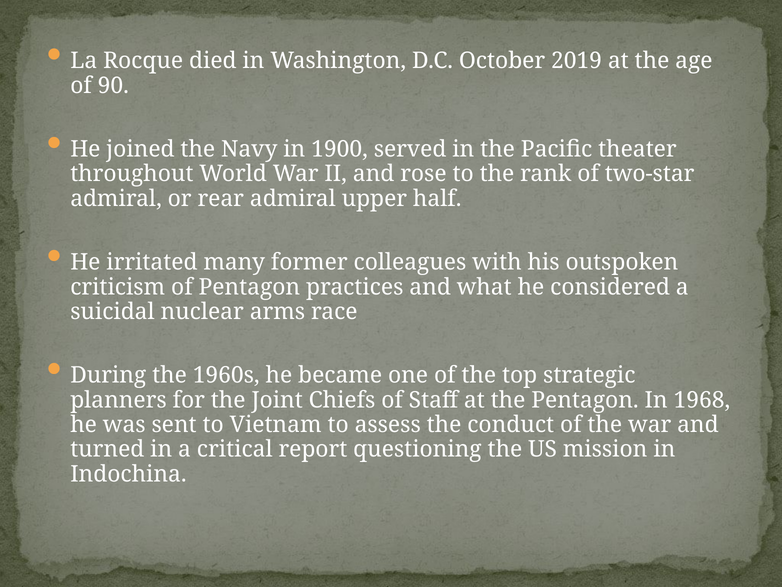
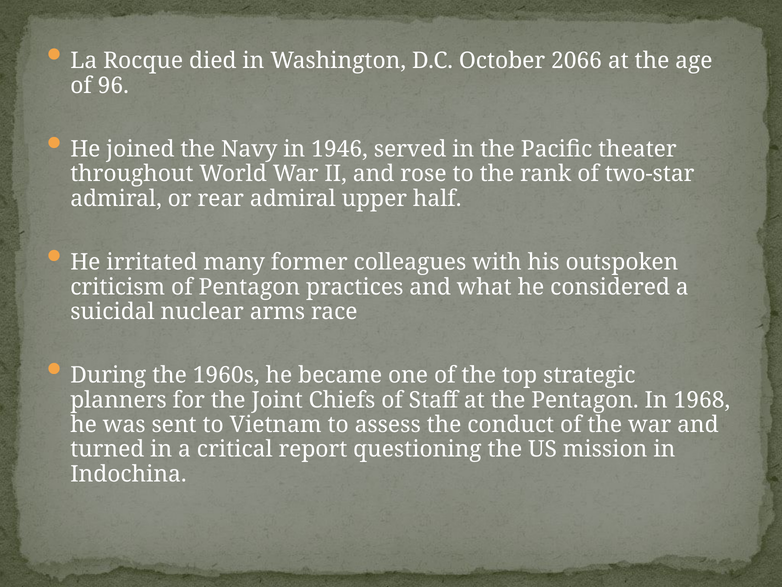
2019: 2019 -> 2066 (577, 61)
90: 90 -> 96 (113, 85)
1900: 1900 -> 1946 (340, 149)
